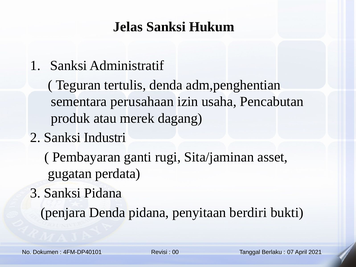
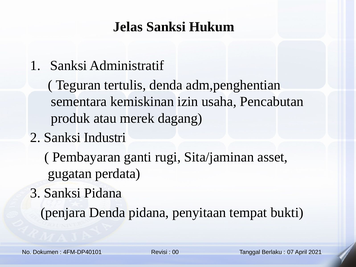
perusahaan: perusahaan -> kemiskinan (142, 102)
berdiri: berdiri -> tempat (248, 212)
